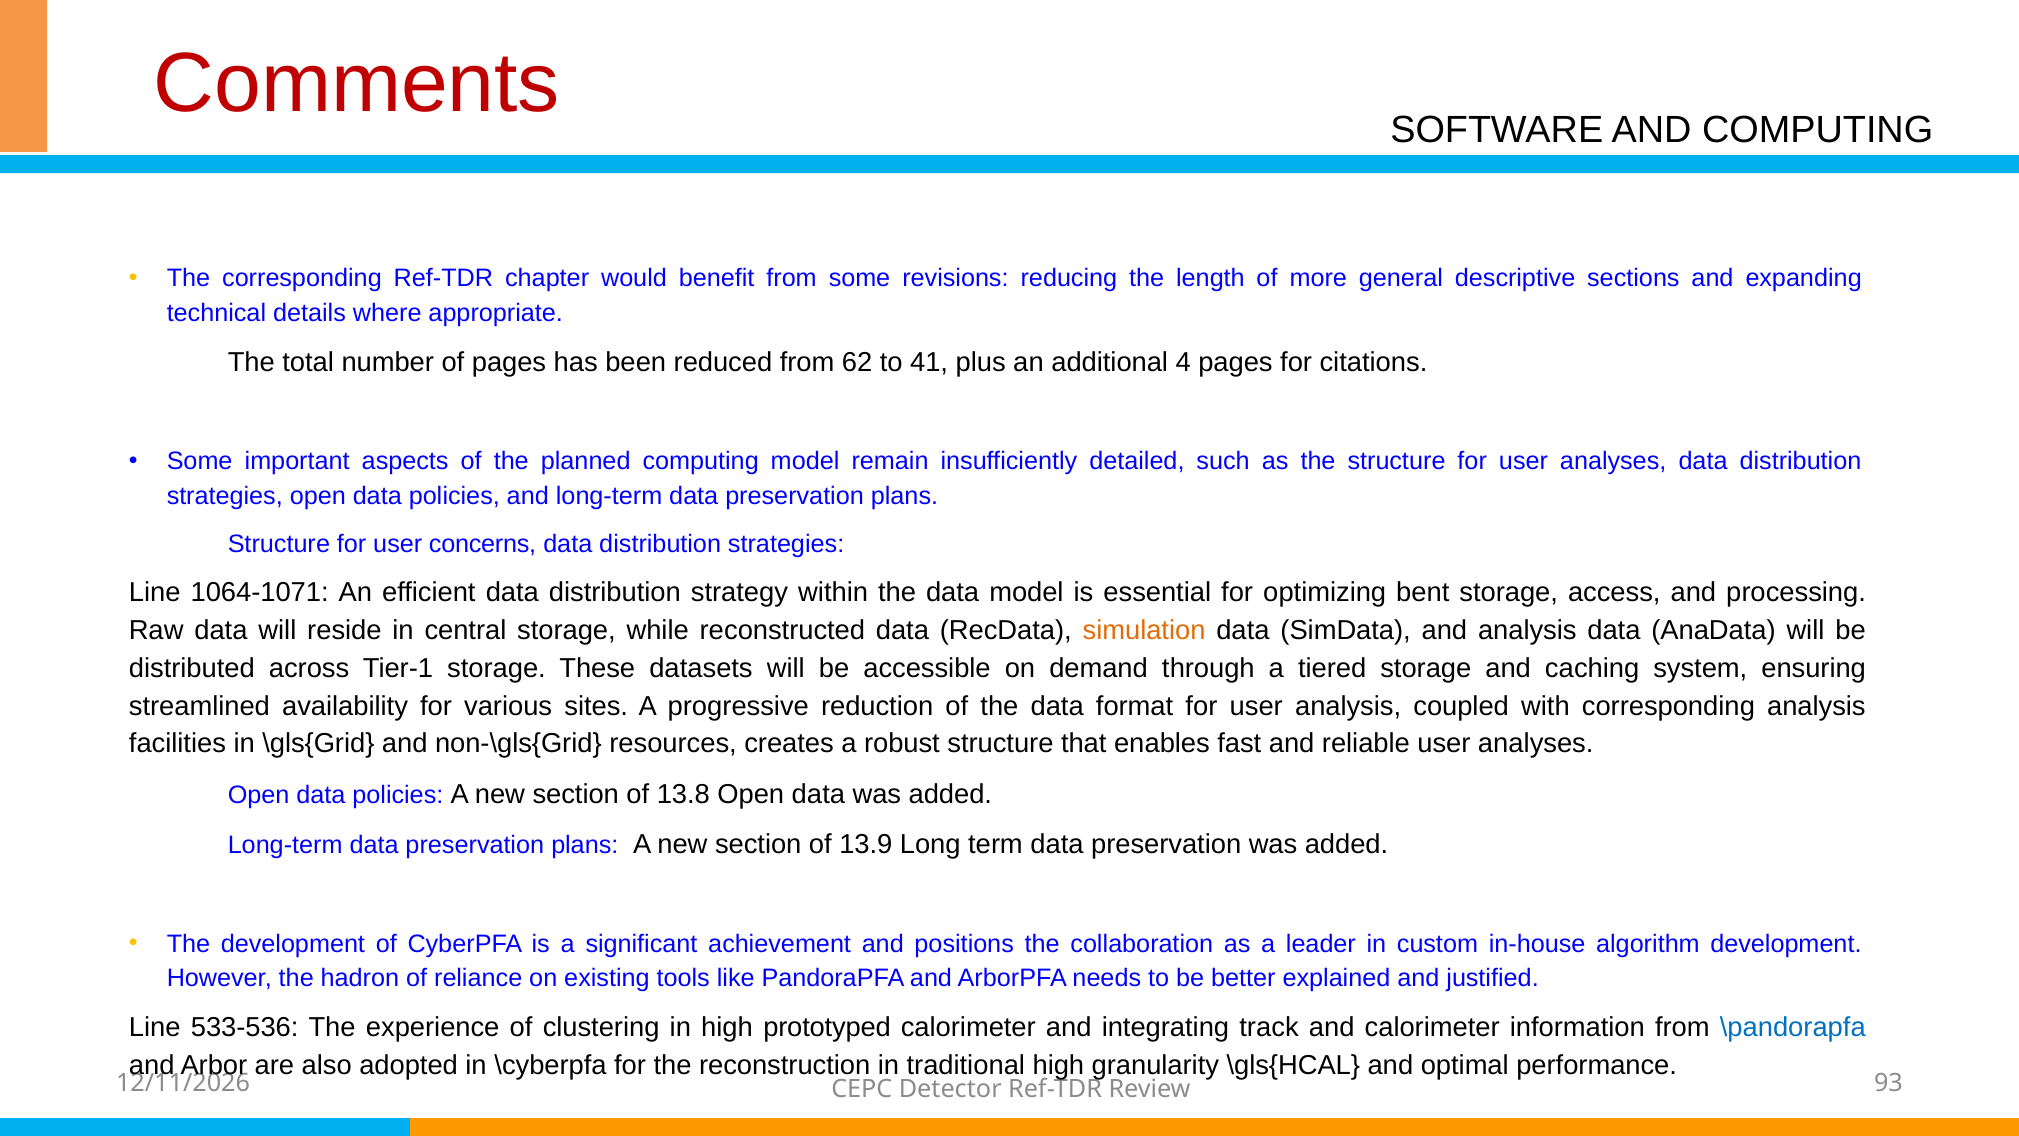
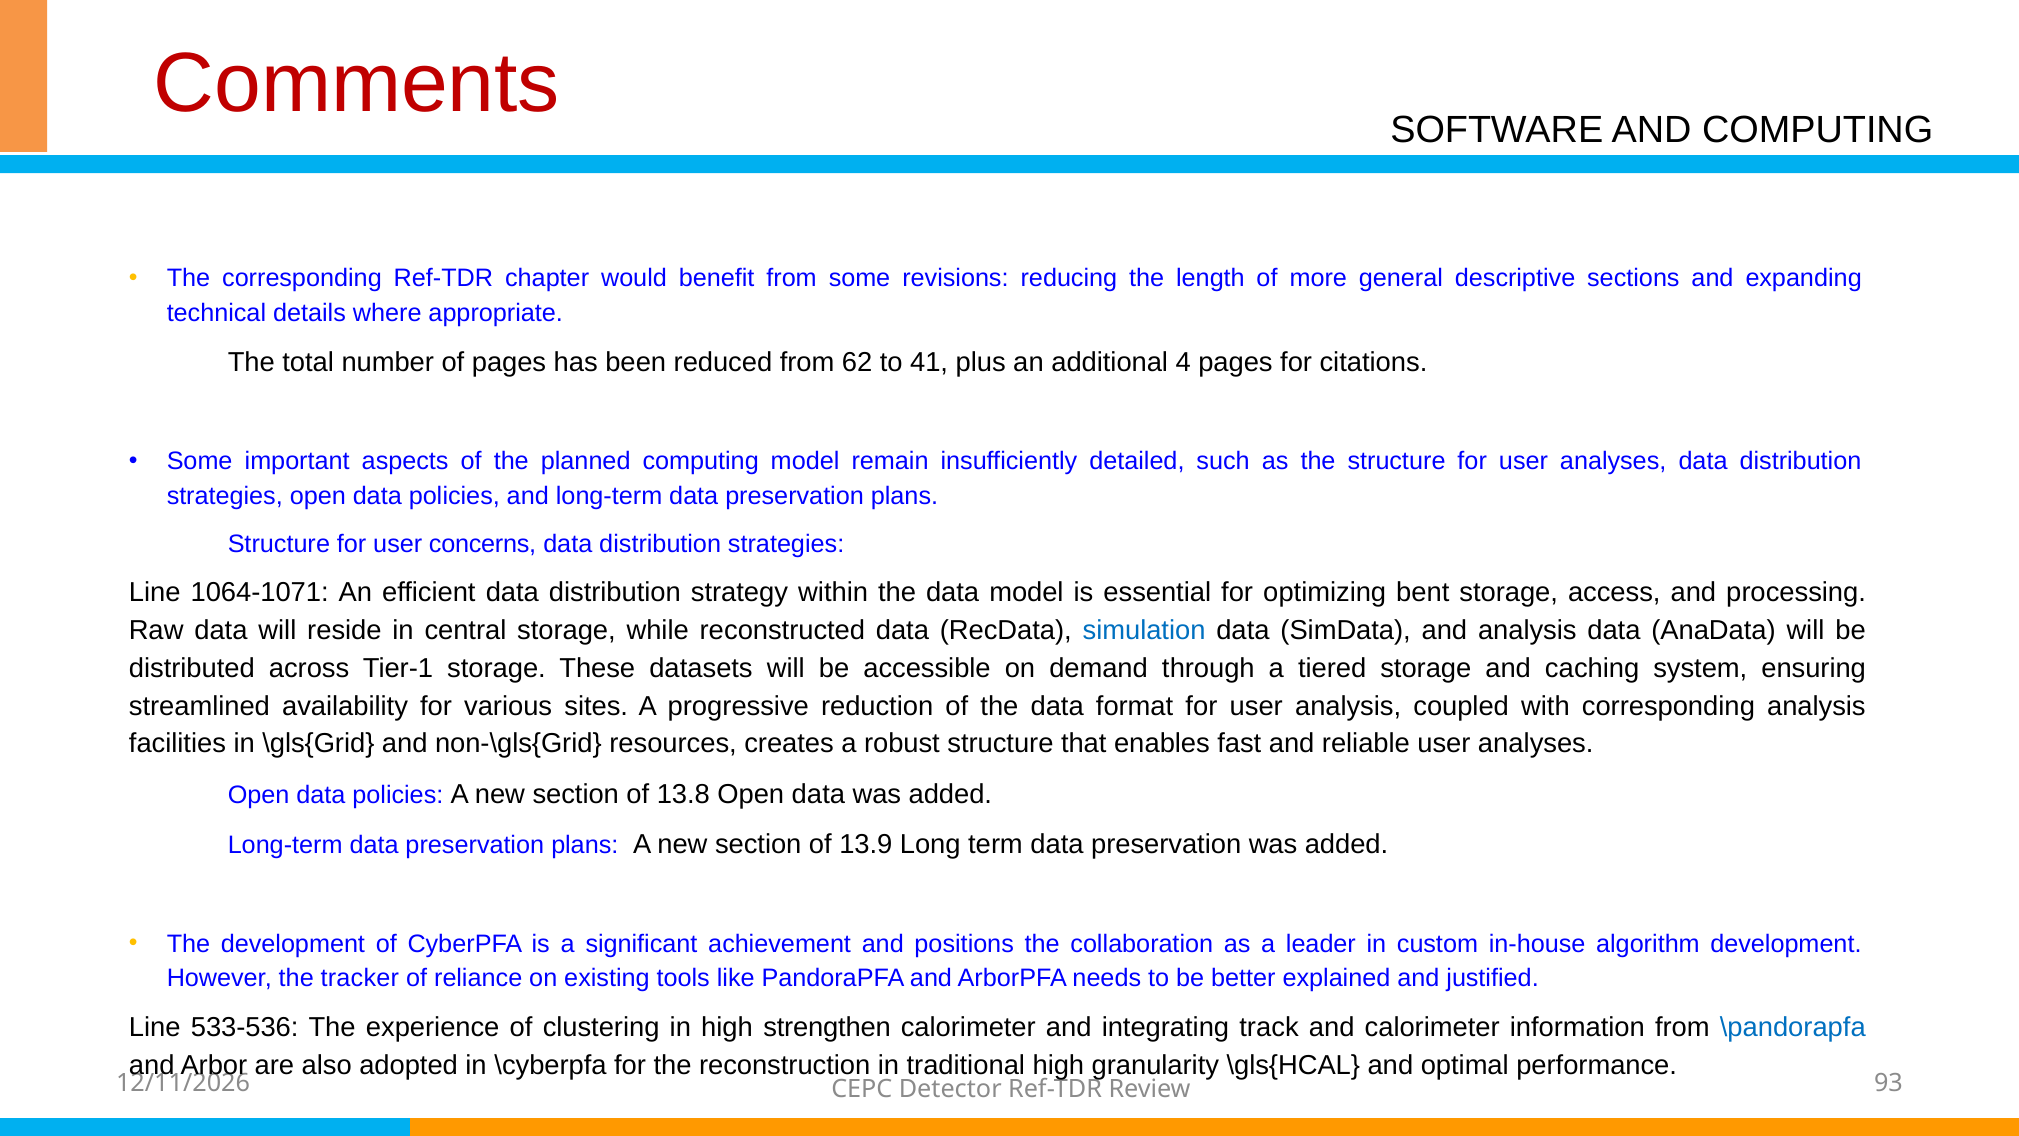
simulation colour: orange -> blue (1144, 631)
hadron: hadron -> tracker (360, 978)
prototyped: prototyped -> strengthen (827, 1028)
